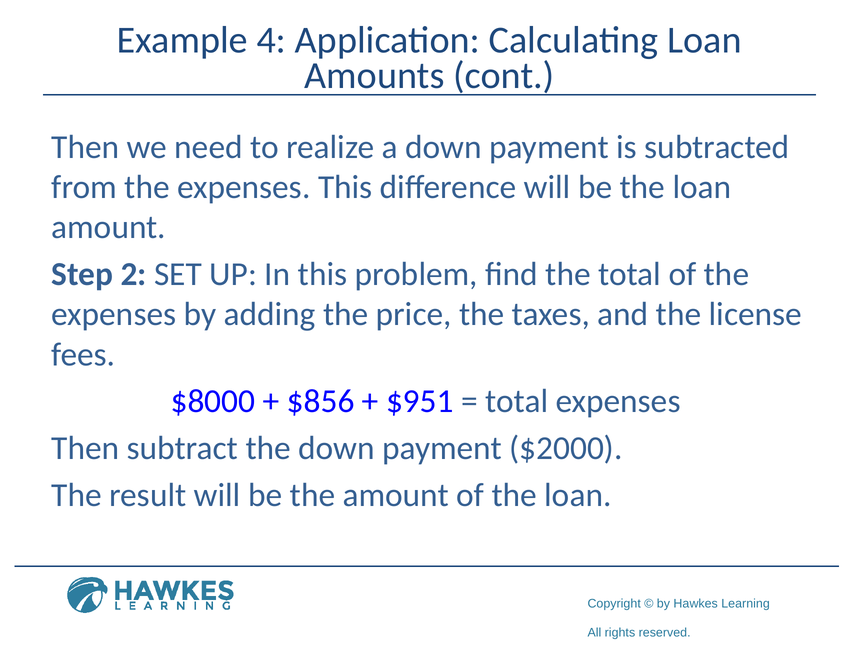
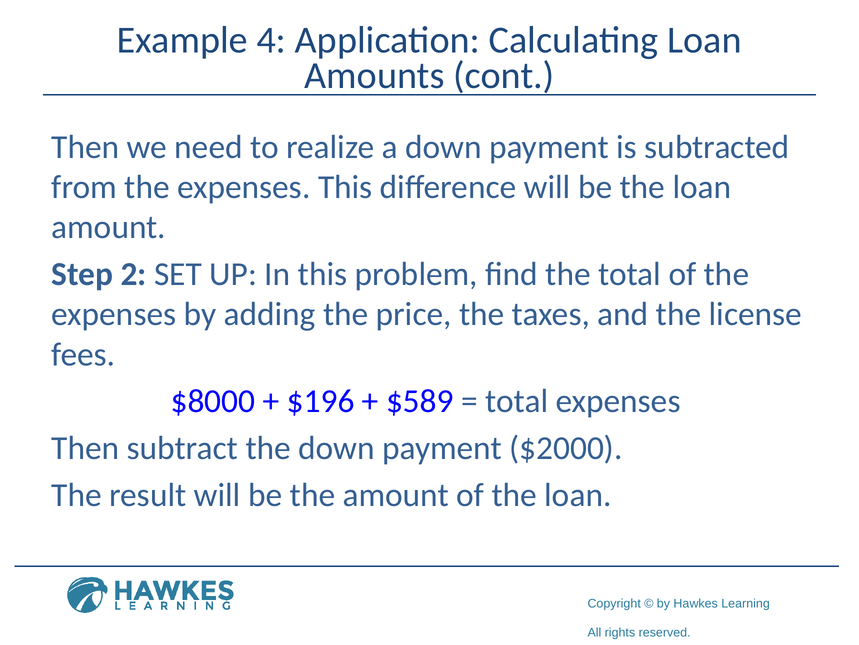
$856: $856 -> $196 (321, 401)
$951: $951 -> $589 (420, 401)
